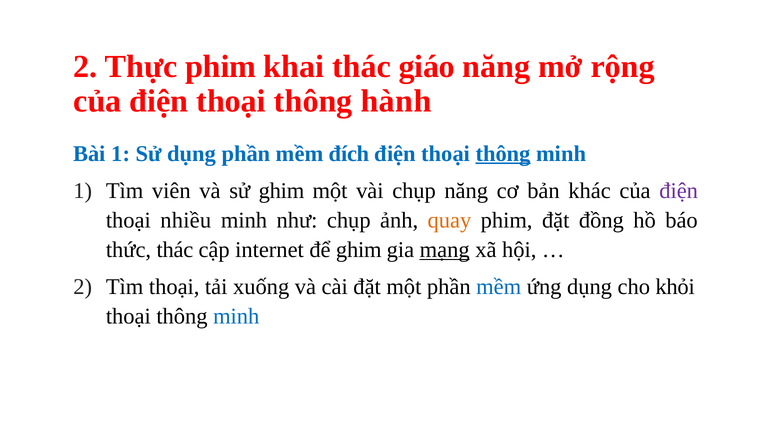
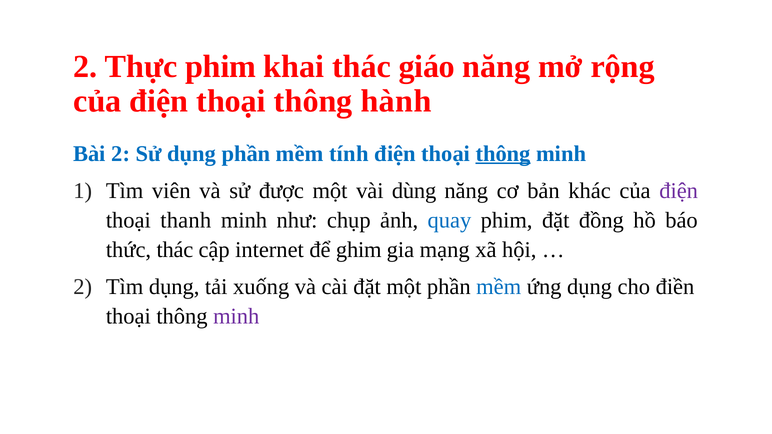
Bài 1: 1 -> 2 (121, 154)
đích: đích -> tính (349, 154)
sử ghim: ghim -> được (281, 191)
vài chụp: chụp -> dùng (414, 191)
nhiều: nhiều -> thanh (186, 220)
quay colour: orange -> blue (449, 220)
mạng underline: present -> none (445, 250)
Tìm thoại: thoại -> dụng (174, 287)
khỏi: khỏi -> điền (675, 287)
minh colour: blue -> purple (236, 317)
